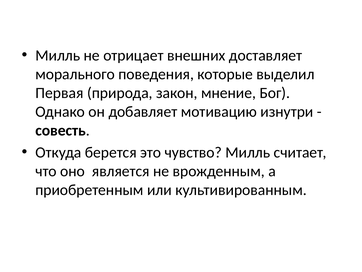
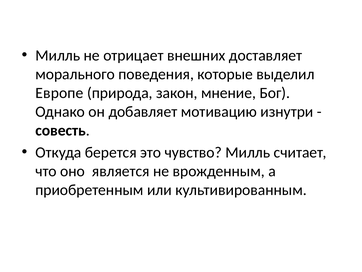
Первая: Первая -> Европе (59, 93)
